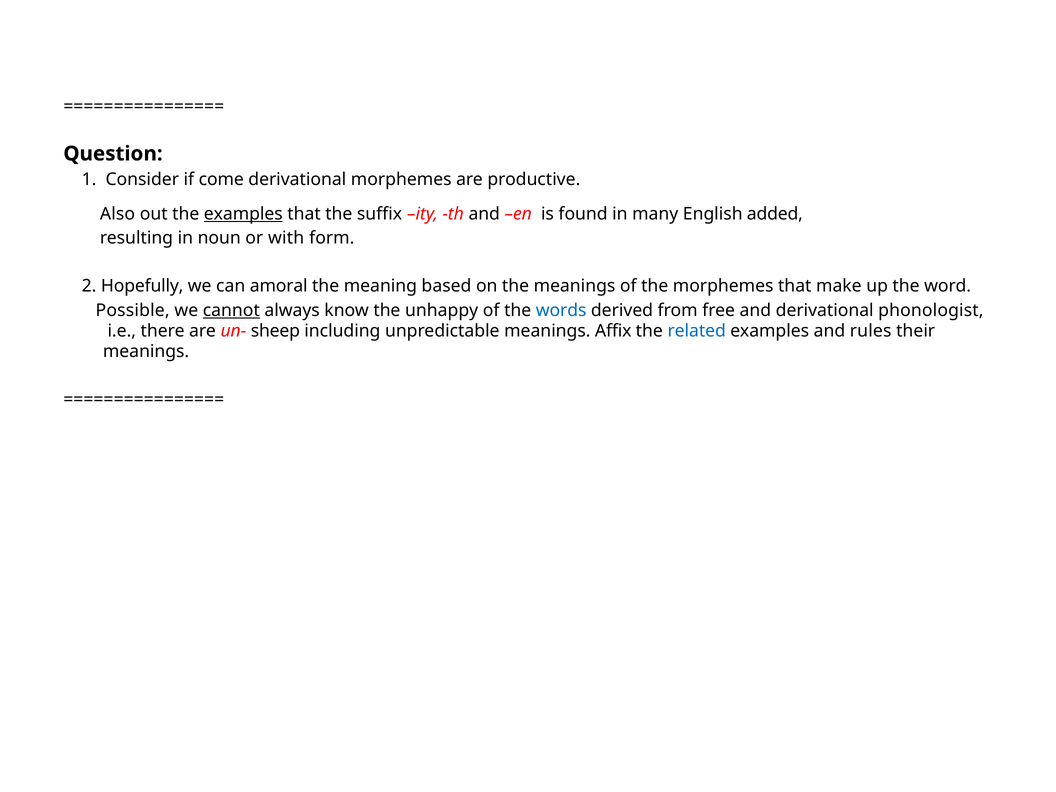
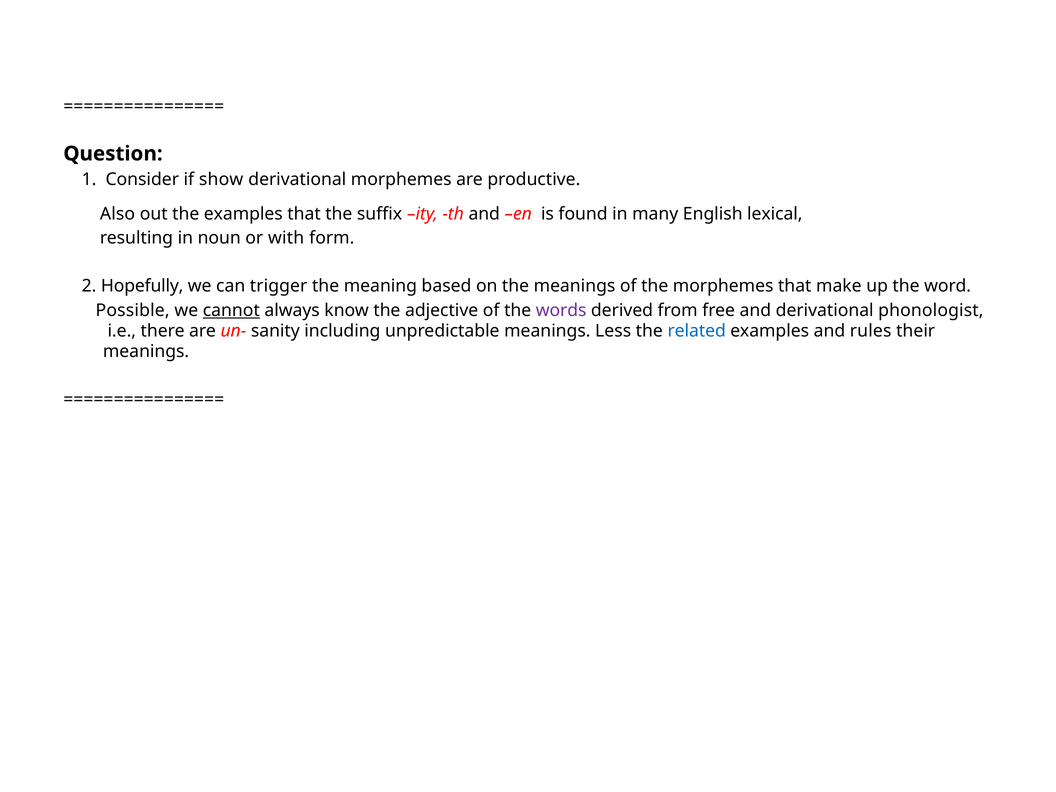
come: come -> show (221, 179)
examples underline: present -> none (243, 214)
added: added -> lexical (775, 214)
amoral: amoral -> trigger (279, 286)
unhappy: unhappy -> adjective (442, 310)
words colour: blue -> purple (561, 310)
sheep: sheep -> sanity (275, 331)
Affix: Affix -> Less (613, 331)
